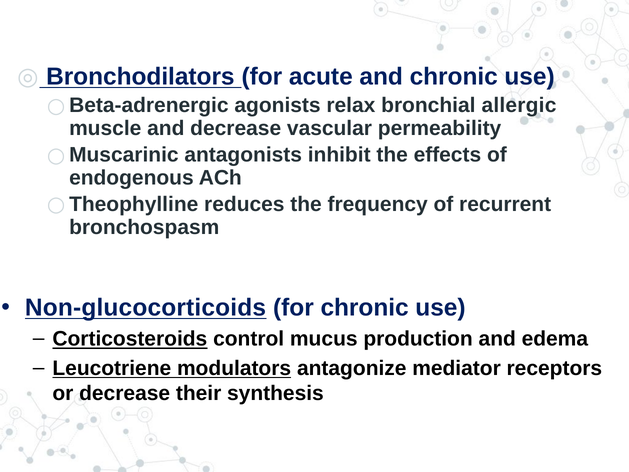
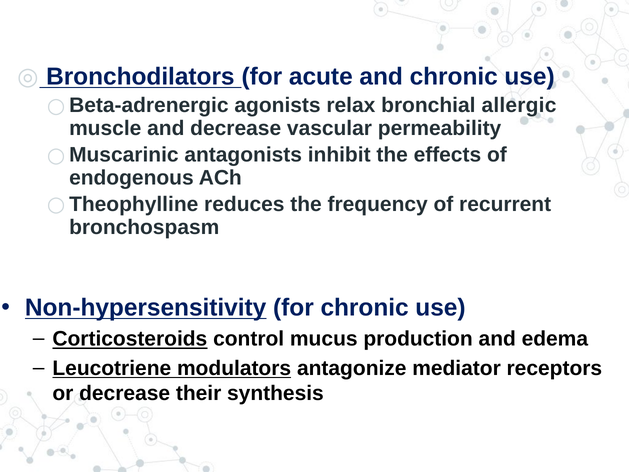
Non-glucocorticoids: Non-glucocorticoids -> Non-hypersensitivity (146, 308)
